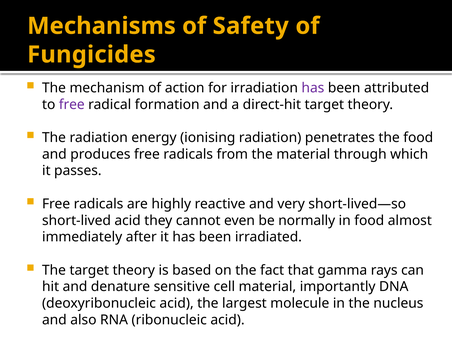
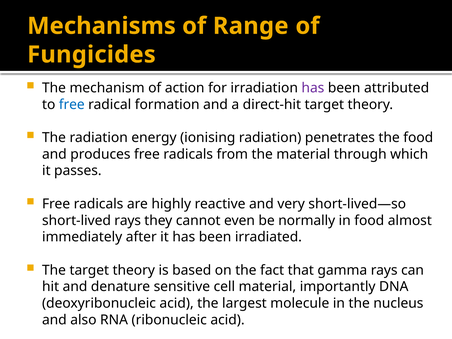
Safety: Safety -> Range (251, 26)
free colour: purple -> blue (72, 104)
short-lived acid: acid -> rays (128, 220)
